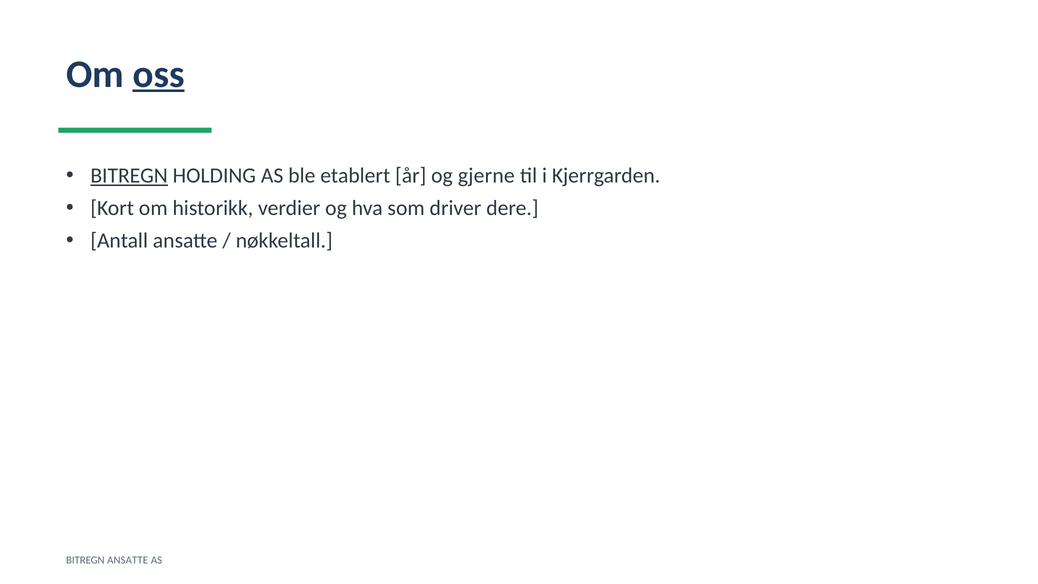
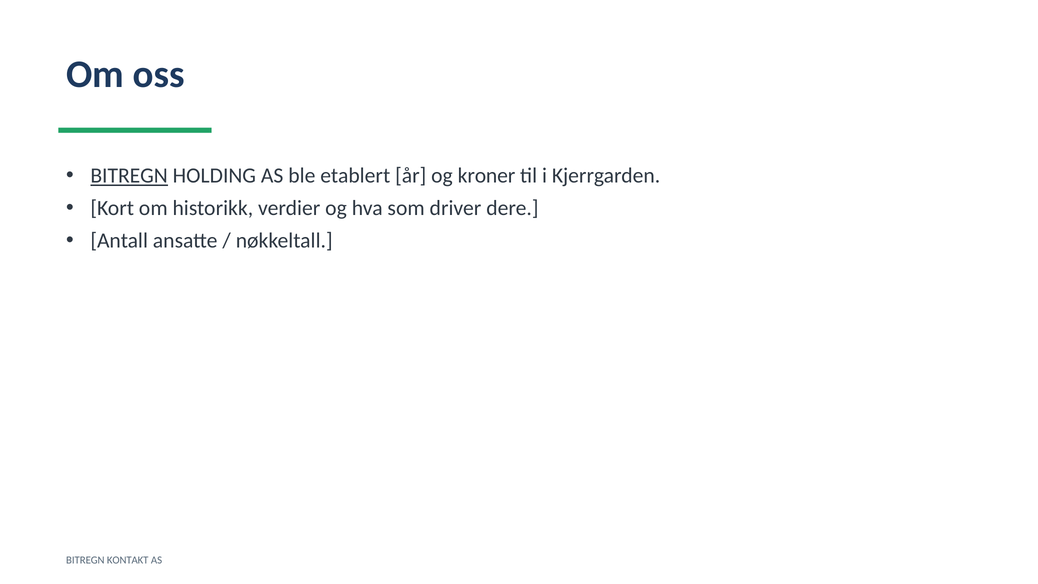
oss underline: present -> none (159, 74)
gjerne: gjerne -> kroner (487, 176)
BITREGN ANSATTE: ANSATTE -> KONTAKT (128, 560)
